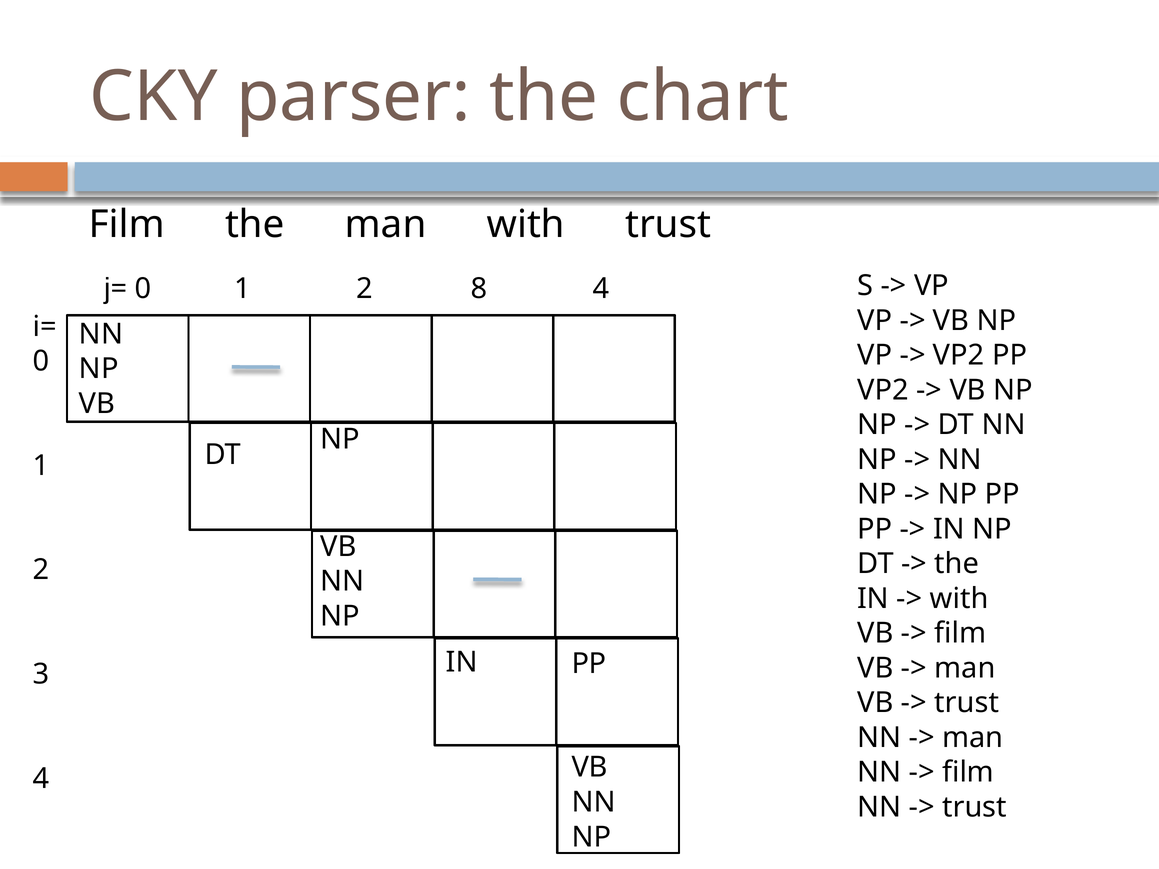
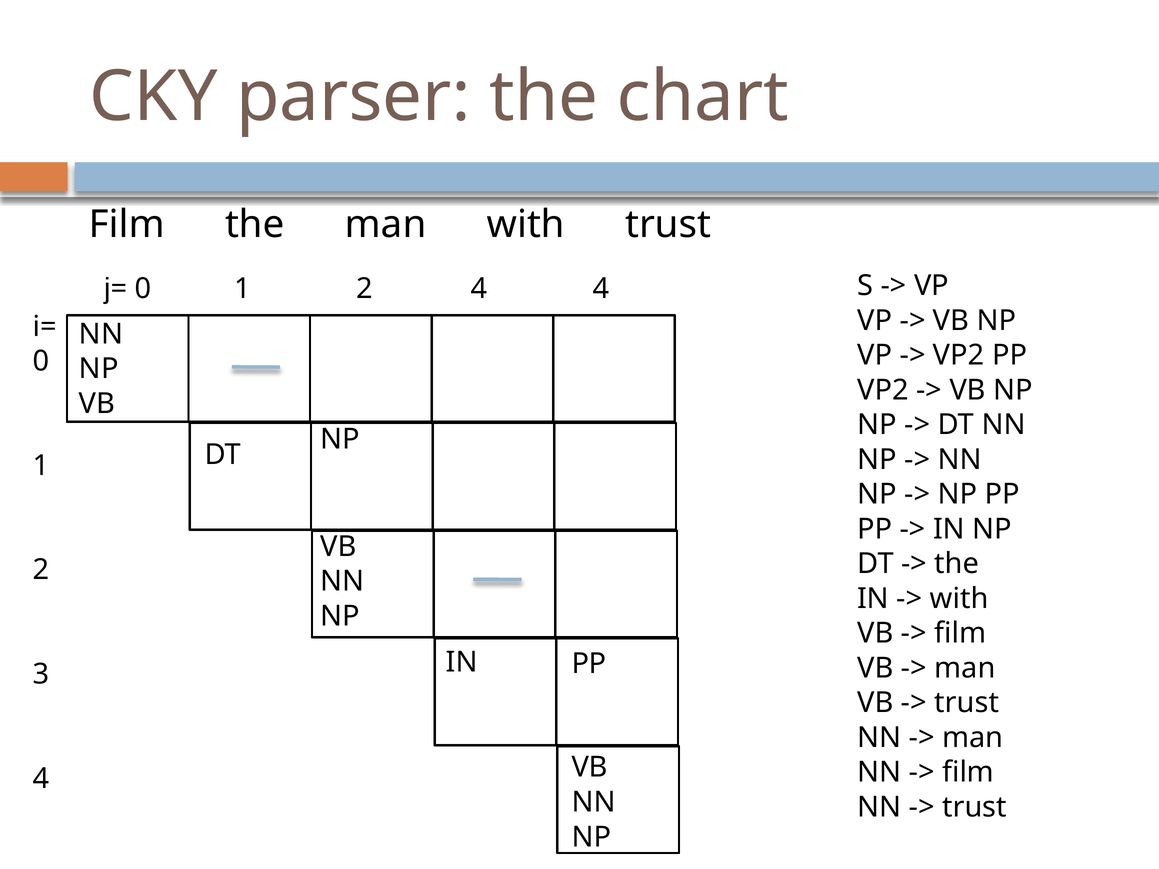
2 8: 8 -> 4 (479, 289)
